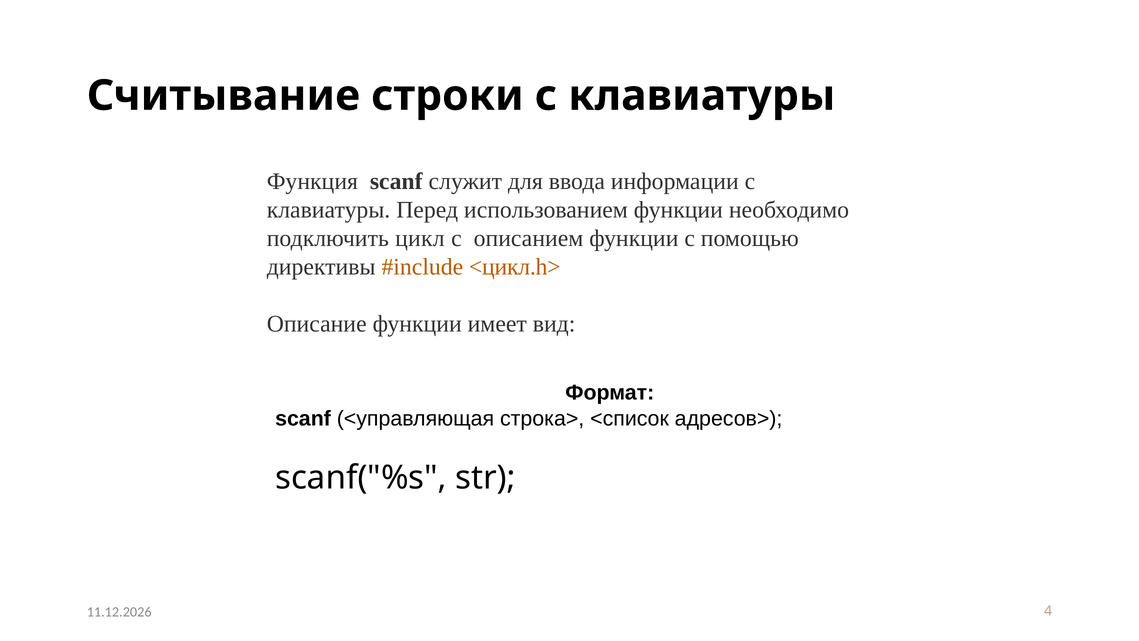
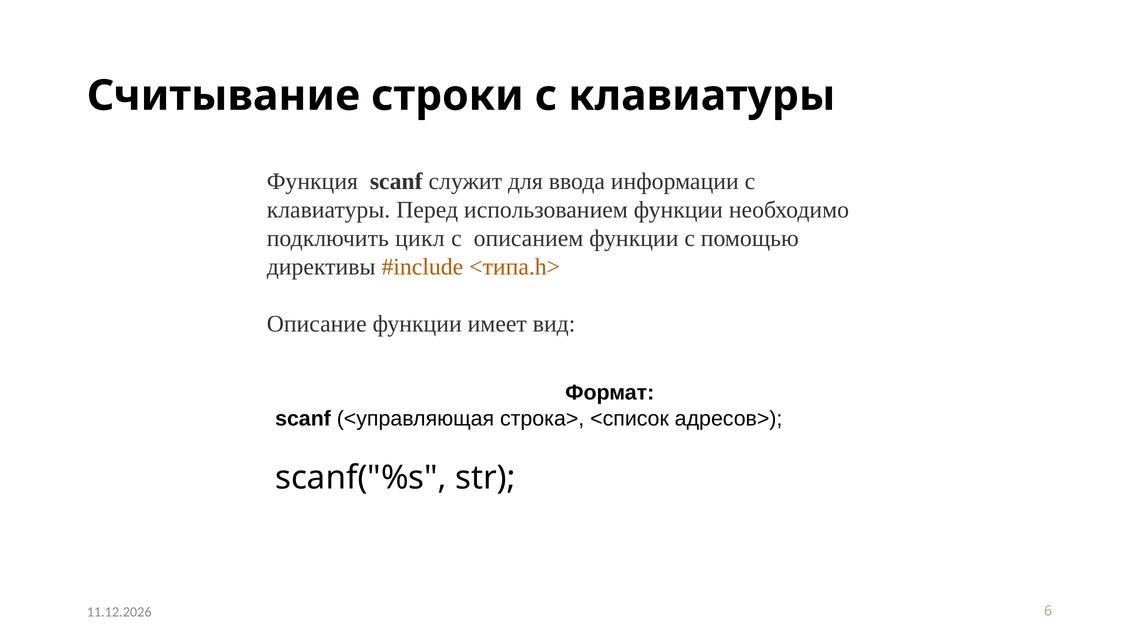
<цикл.h>: <цикл.h> -> <типа.h> (515, 267)
4: 4 -> 6 (1048, 611)
